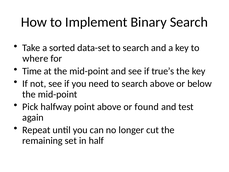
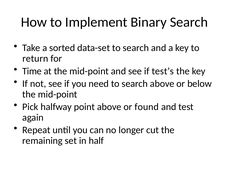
where: where -> return (35, 58)
true’s: true’s -> test’s (163, 71)
